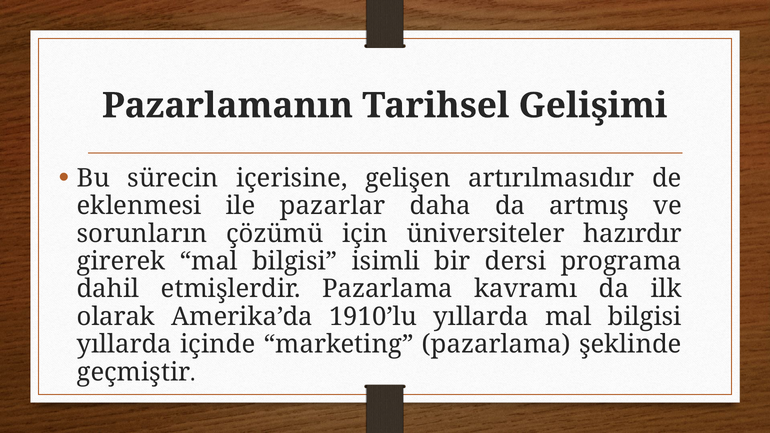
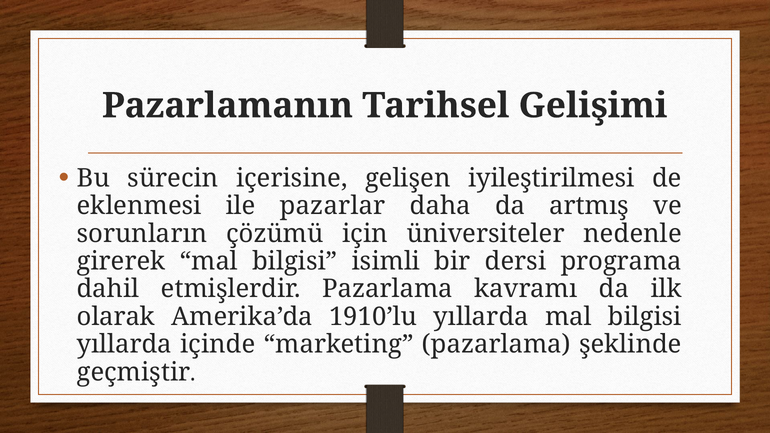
artırılmasıdır: artırılmasıdır -> iyileştirilmesi (551, 178)
hazırdır: hazırdır -> nedenle (633, 234)
